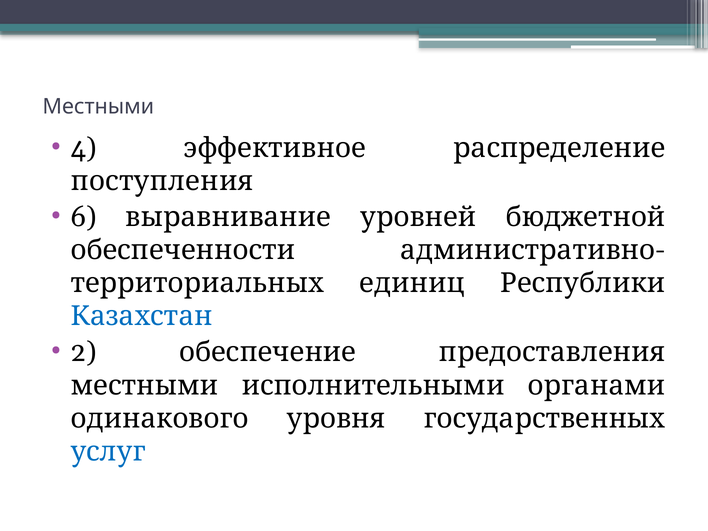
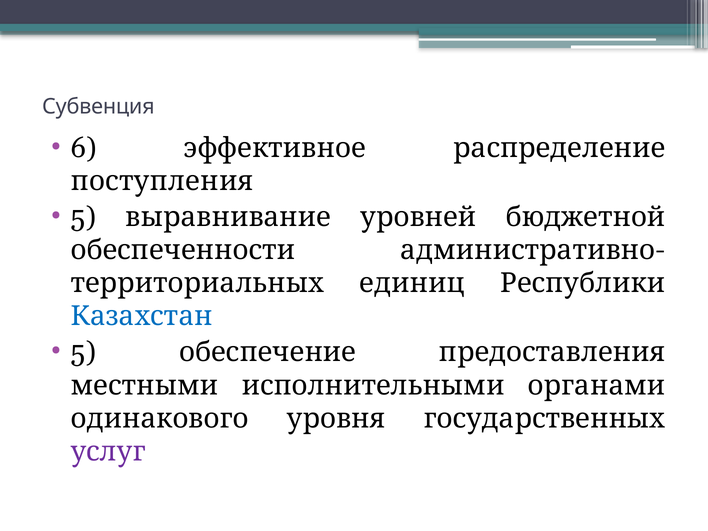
Местными: Местными -> Субвенция (98, 107)
4: 4 -> 6 (84, 148)
6: 6 -> 5 (83, 217)
2: 2 -> 5 (84, 352)
услуг colour: blue -> purple (108, 452)
